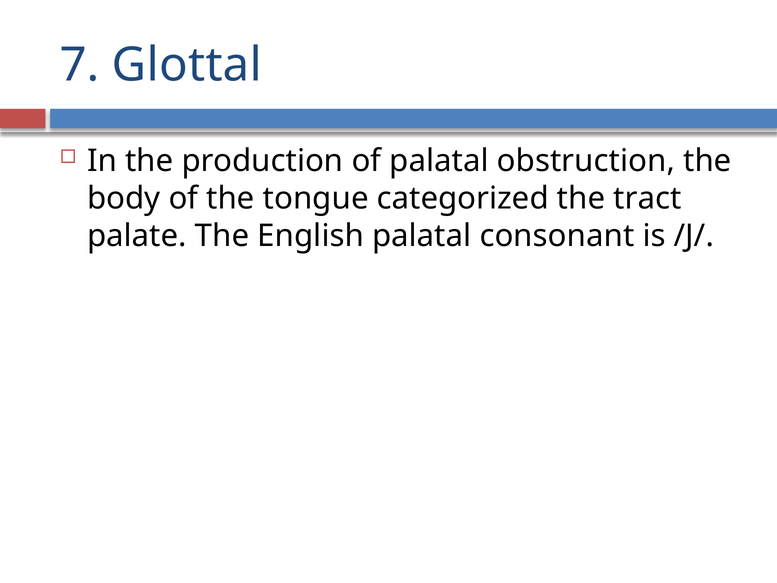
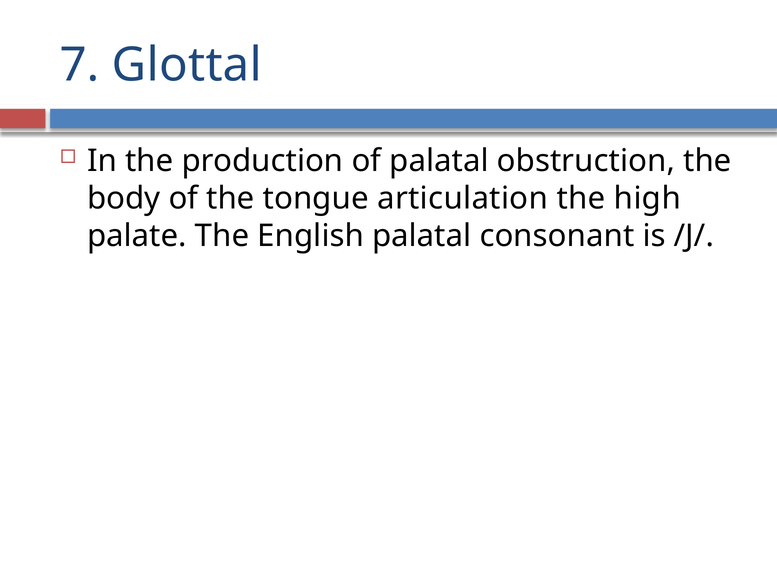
categorized: categorized -> articulation (463, 198)
tract: tract -> high (647, 198)
